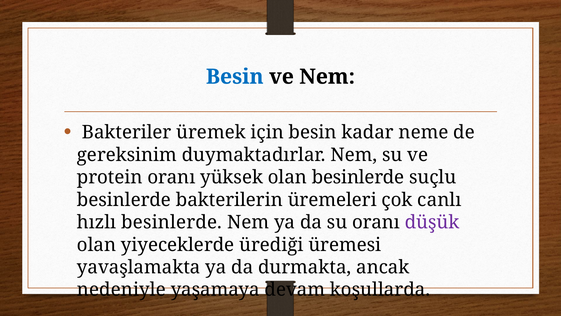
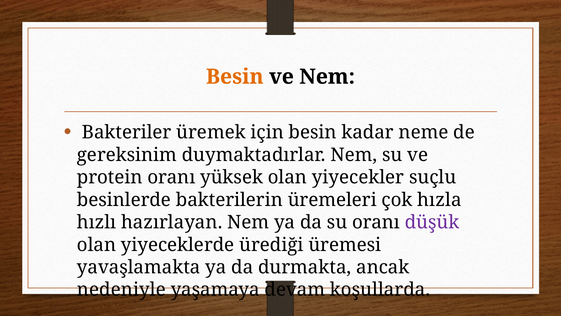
Besin colour: blue -> orange (235, 77)
olan besinlerde: besinlerde -> yiyecekler (358, 177)
canlı: canlı -> hızla (439, 200)
hızlı besinlerde: besinlerde -> hazırlayan (172, 222)
